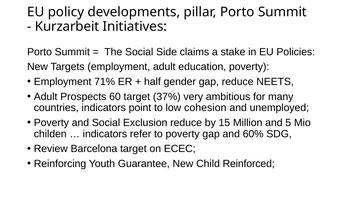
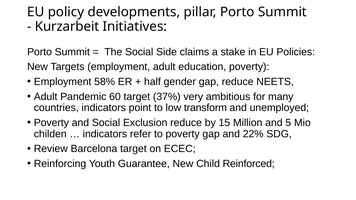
71%: 71% -> 58% (105, 82)
Prospects: Prospects -> Pandemic (83, 97)
cohesion: cohesion -> transform (205, 108)
60%: 60% -> 22% (253, 134)
